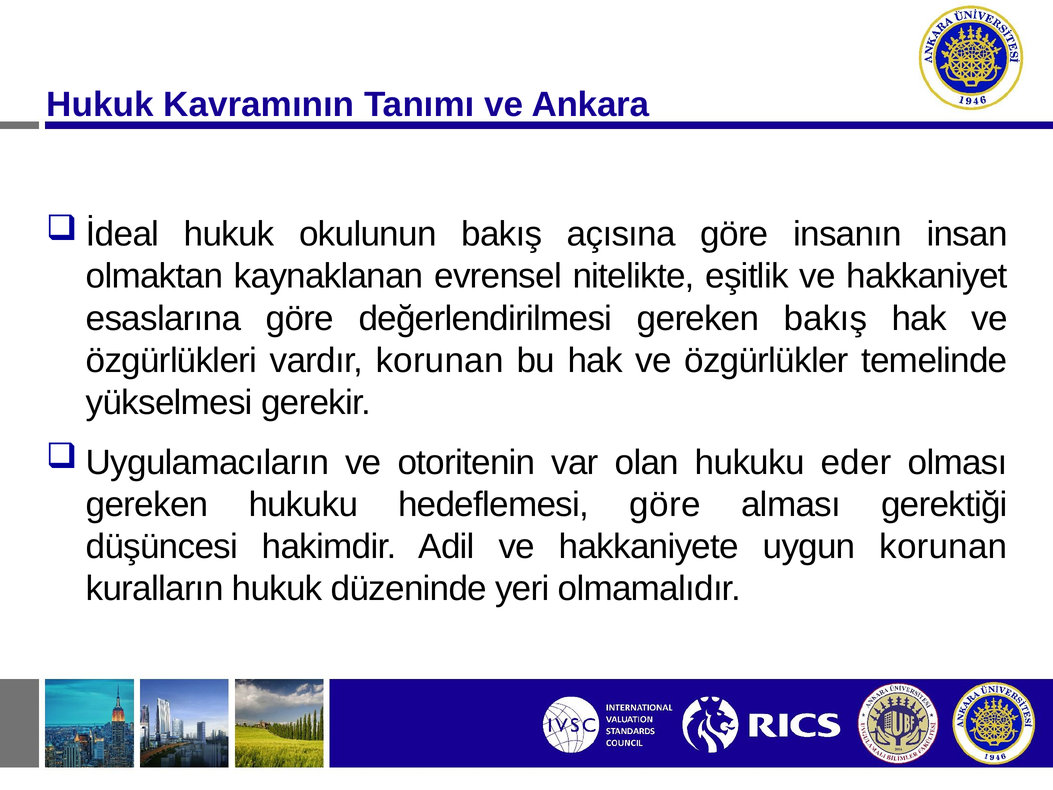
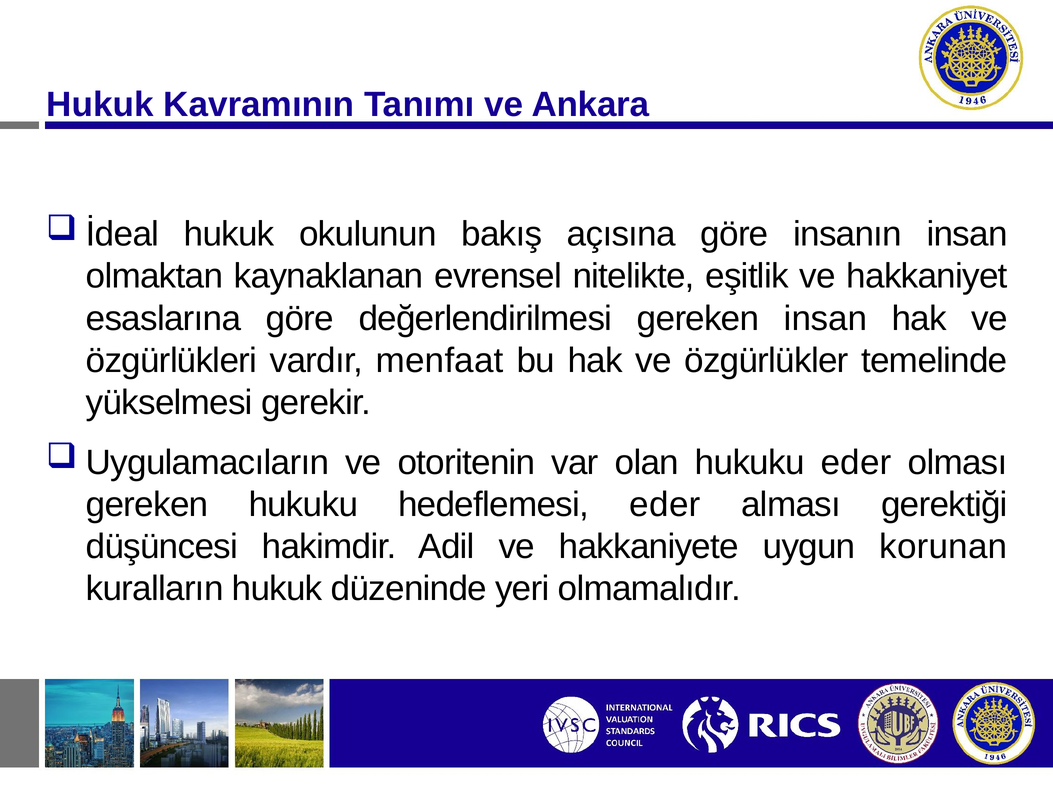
gereken bakış: bakış -> insan (825, 318)
vardır korunan: korunan -> menfaat (440, 360)
hedeflemesi göre: göre -> eder (665, 504)
